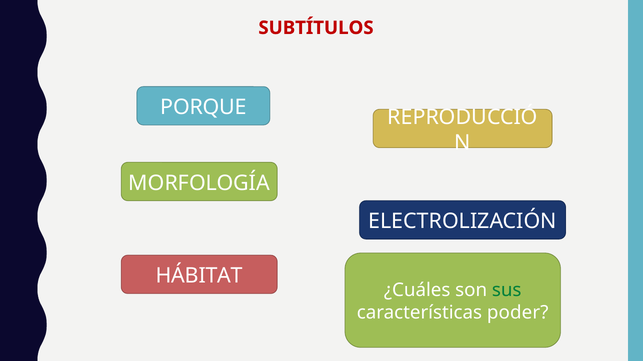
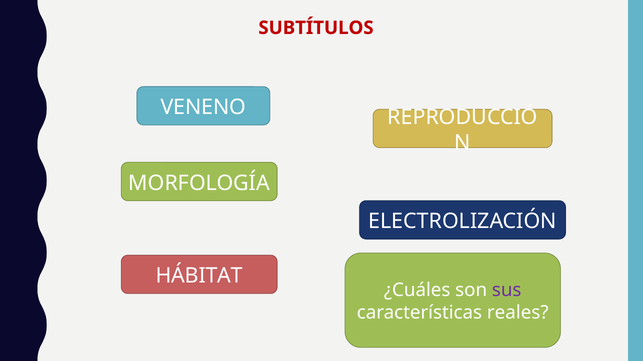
PORQUE: PORQUE -> VENENO (203, 107)
sus colour: green -> purple (507, 291)
poder: poder -> reales (518, 313)
